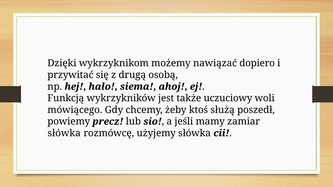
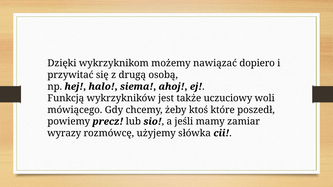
służą: służą -> które (223, 110)
słówka: słówka -> wyrazy (64, 133)
